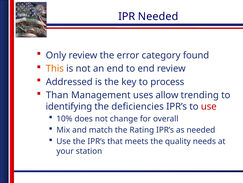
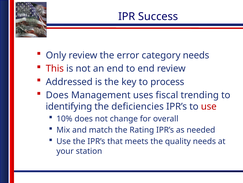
IPR Needed: Needed -> Success (158, 16)
category found: found -> needs (196, 55)
This colour: orange -> red (55, 68)
Than: Than -> Does (57, 95)
allow: allow -> fiscal (167, 95)
